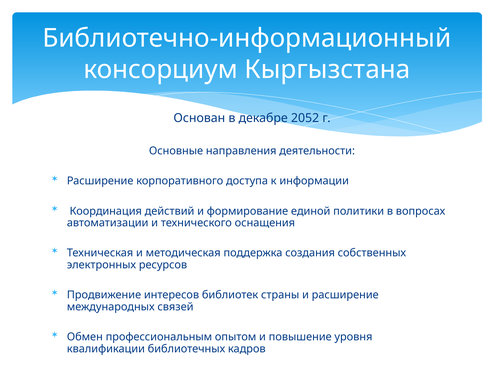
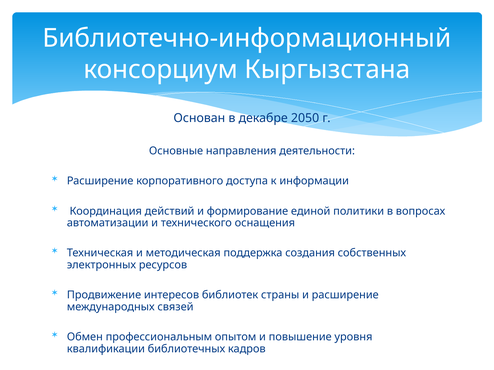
2052: 2052 -> 2050 (305, 118)
